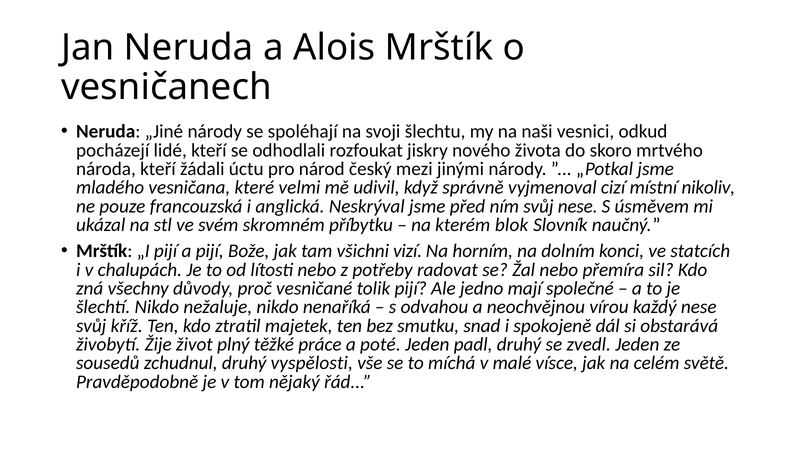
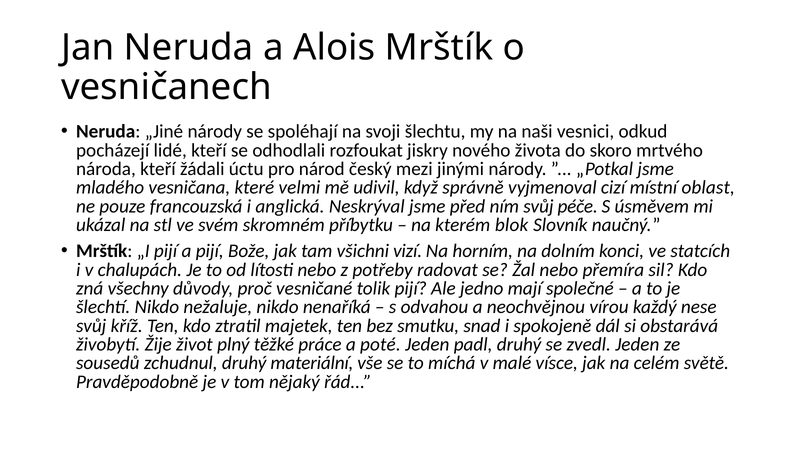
nikoliv: nikoliv -> oblast (708, 187)
svůj nese: nese -> péče (578, 206)
vyspělosti: vyspělosti -> materiální (312, 363)
